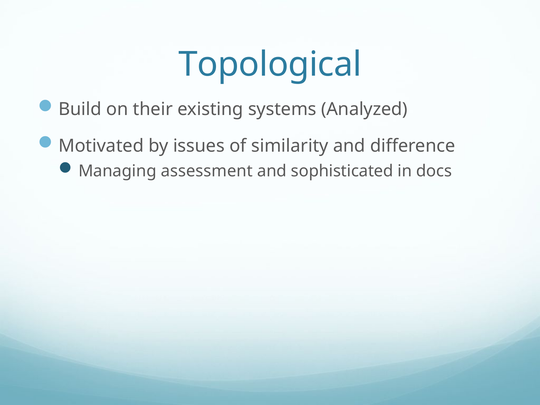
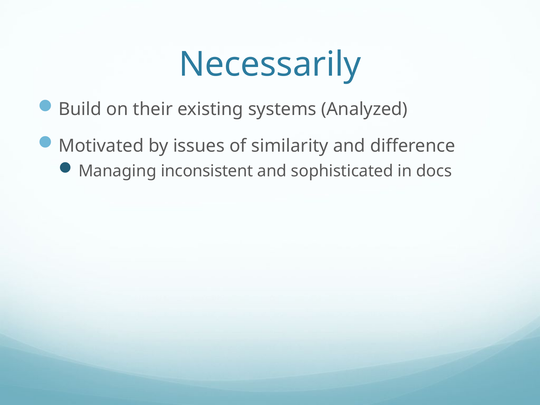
Topological: Topological -> Necessarily (270, 64)
assessment: assessment -> inconsistent (207, 171)
